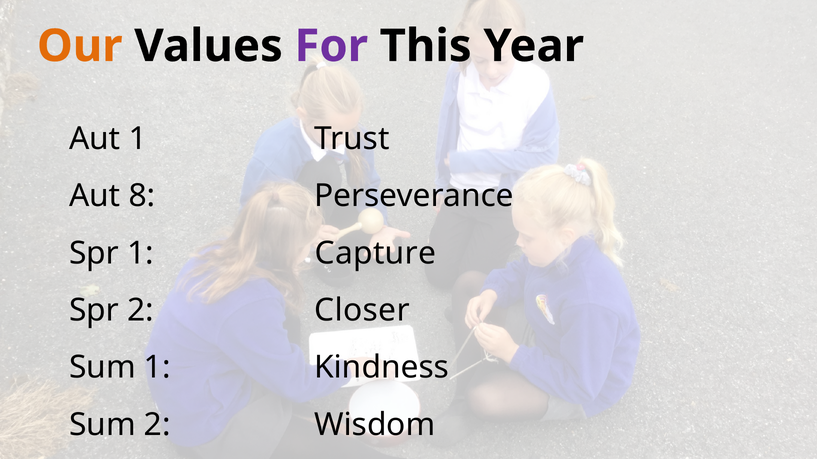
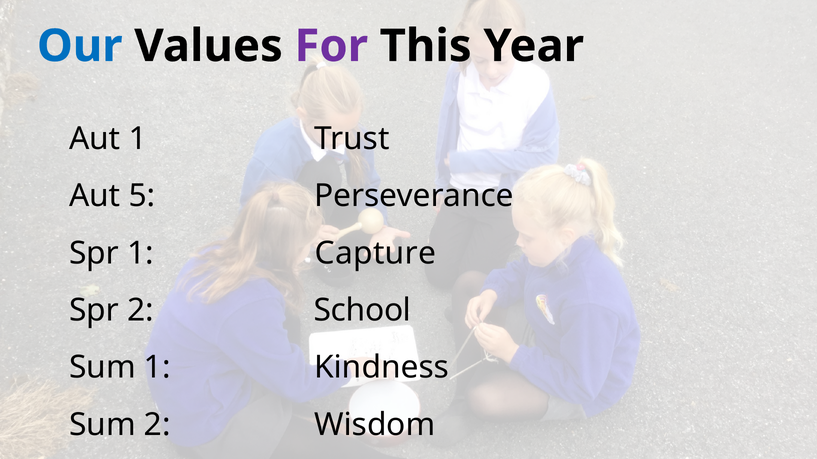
Our colour: orange -> blue (80, 46)
8: 8 -> 5 (142, 196)
Closer: Closer -> School (362, 311)
